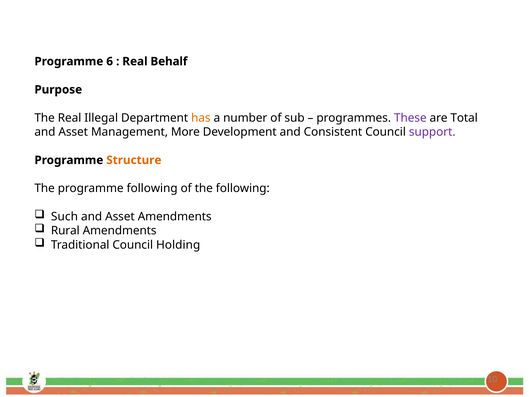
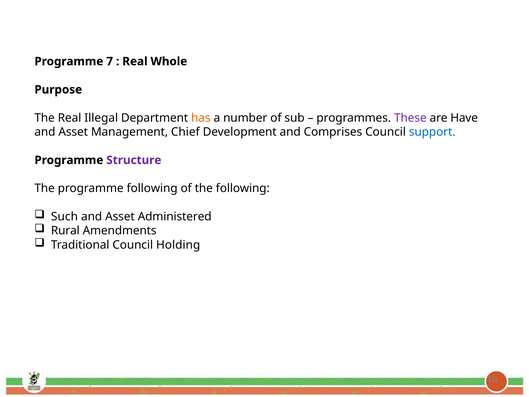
6: 6 -> 7 (110, 61)
Behalf: Behalf -> Whole (169, 61)
Total: Total -> Have (464, 118)
More: More -> Chief (185, 132)
Consistent: Consistent -> Comprises (333, 132)
support colour: purple -> blue (432, 132)
Structure colour: orange -> purple (134, 160)
Asset Amendments: Amendments -> Administered (175, 216)
